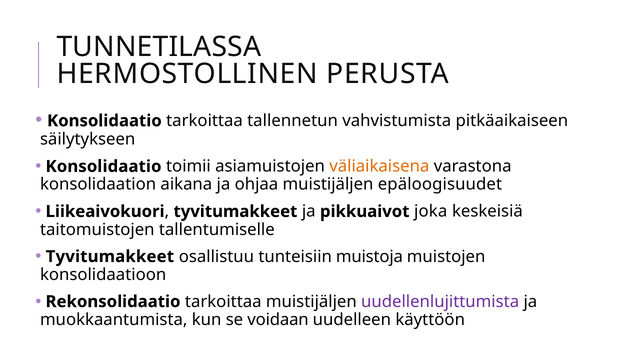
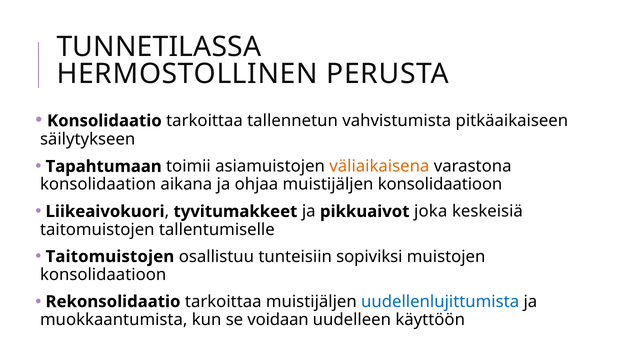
Konsolidaatio: Konsolidaatio -> Tapahtumaan (104, 167)
muistijäljen epäloogisuudet: epäloogisuudet -> konsolidaatioon (440, 185)
Tyvitumakkeet: Tyvitumakkeet -> Taitomuistojen (110, 257)
muistoja: muistoja -> sopiviksi (369, 257)
uudellenlujittumista colour: purple -> blue (440, 302)
